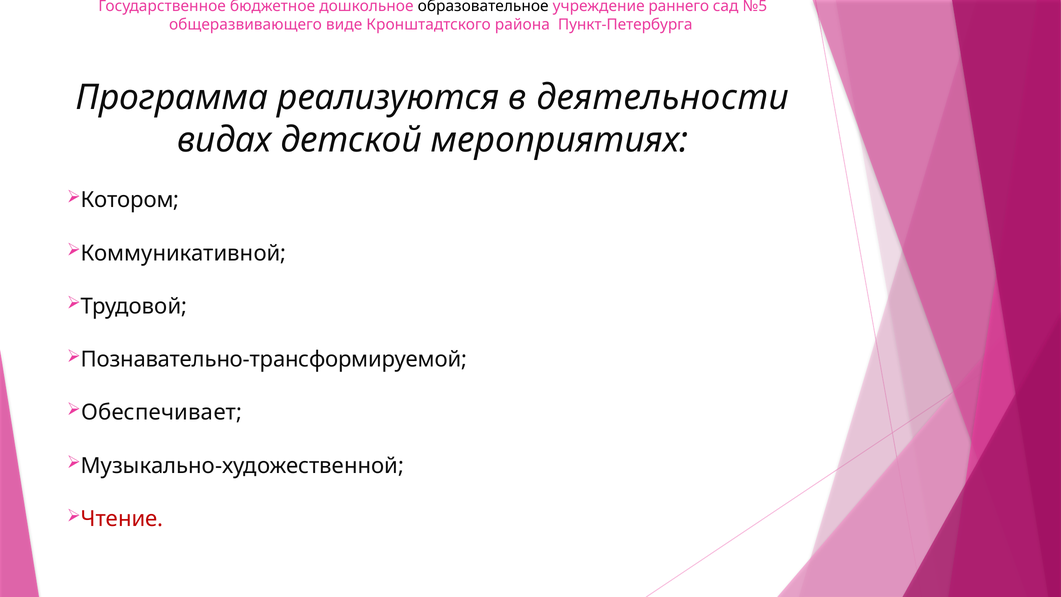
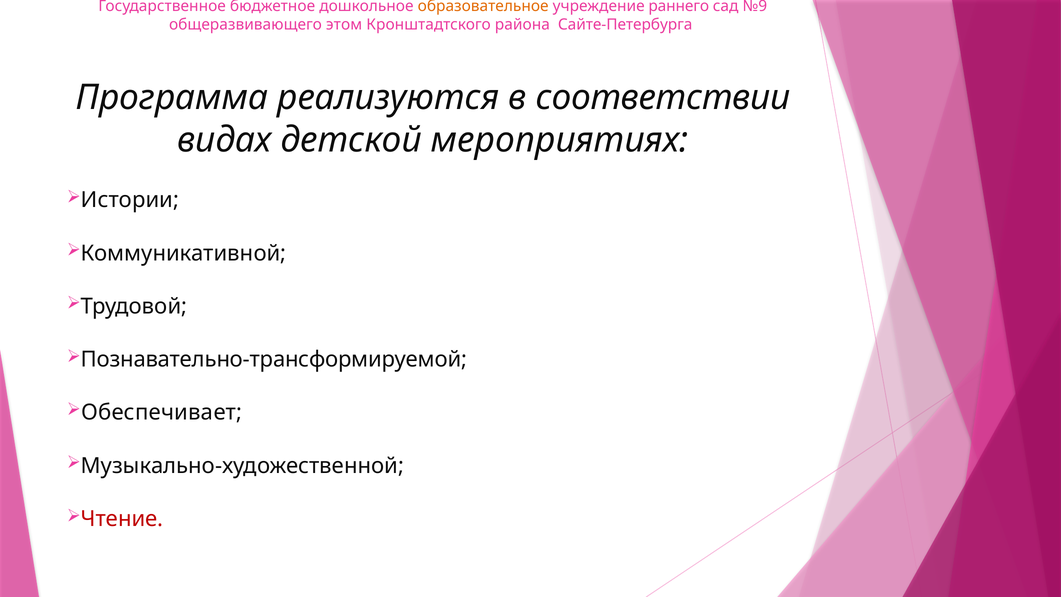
образовательное colour: black -> orange (483, 6)
№5: №5 -> №9 (755, 6)
виде: виде -> этом (344, 25)
Пункт-Петербурга: Пункт-Петербурга -> Сайте-Петербурга (625, 25)
деятельности: деятельности -> соответствии (663, 97)
Котором: Котором -> Истории (130, 200)
